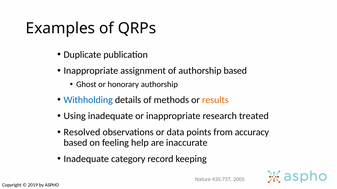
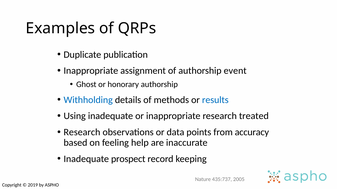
authorship based: based -> event (235, 71)
results colour: orange -> blue (215, 100)
Resolved: Resolved -> Research (82, 133)
category: category -> prospect (128, 159)
